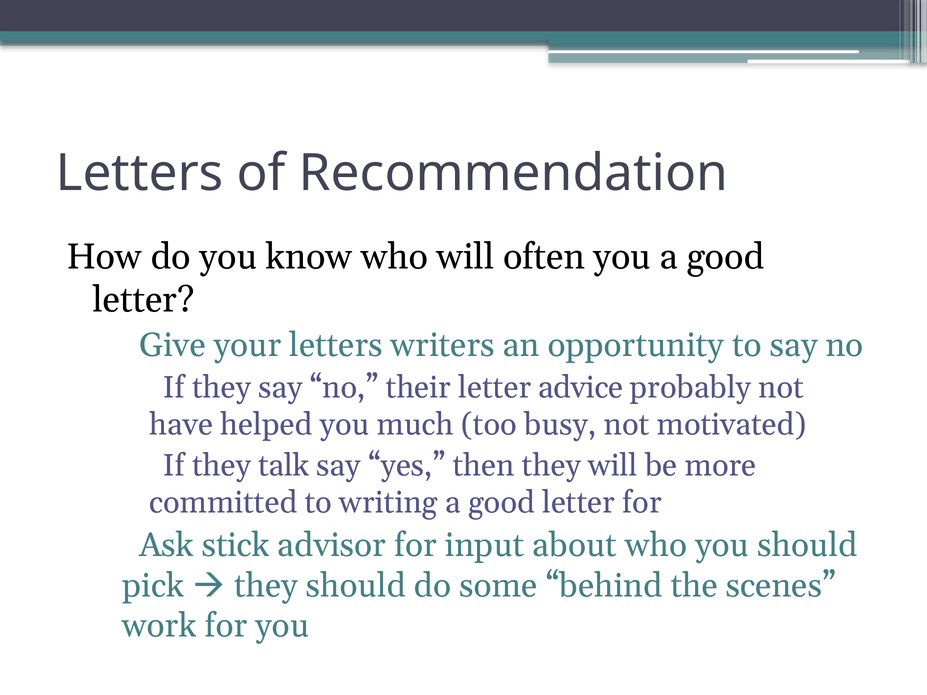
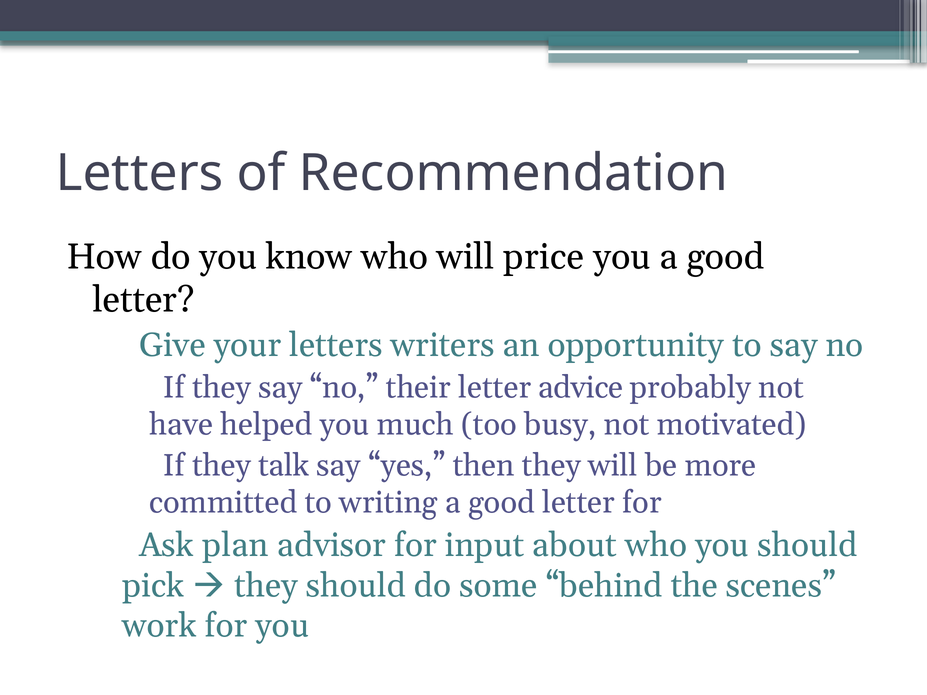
often: often -> price (544, 257)
stick: stick -> plan (235, 546)
